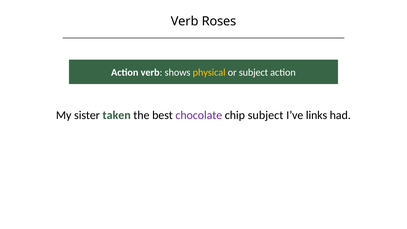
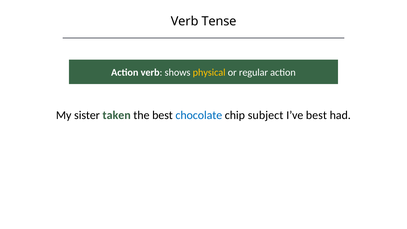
Roses: Roses -> Tense (219, 21)
or subject: subject -> regular (253, 73)
chocolate colour: purple -> blue (199, 115)
I’ve links: links -> best (316, 115)
